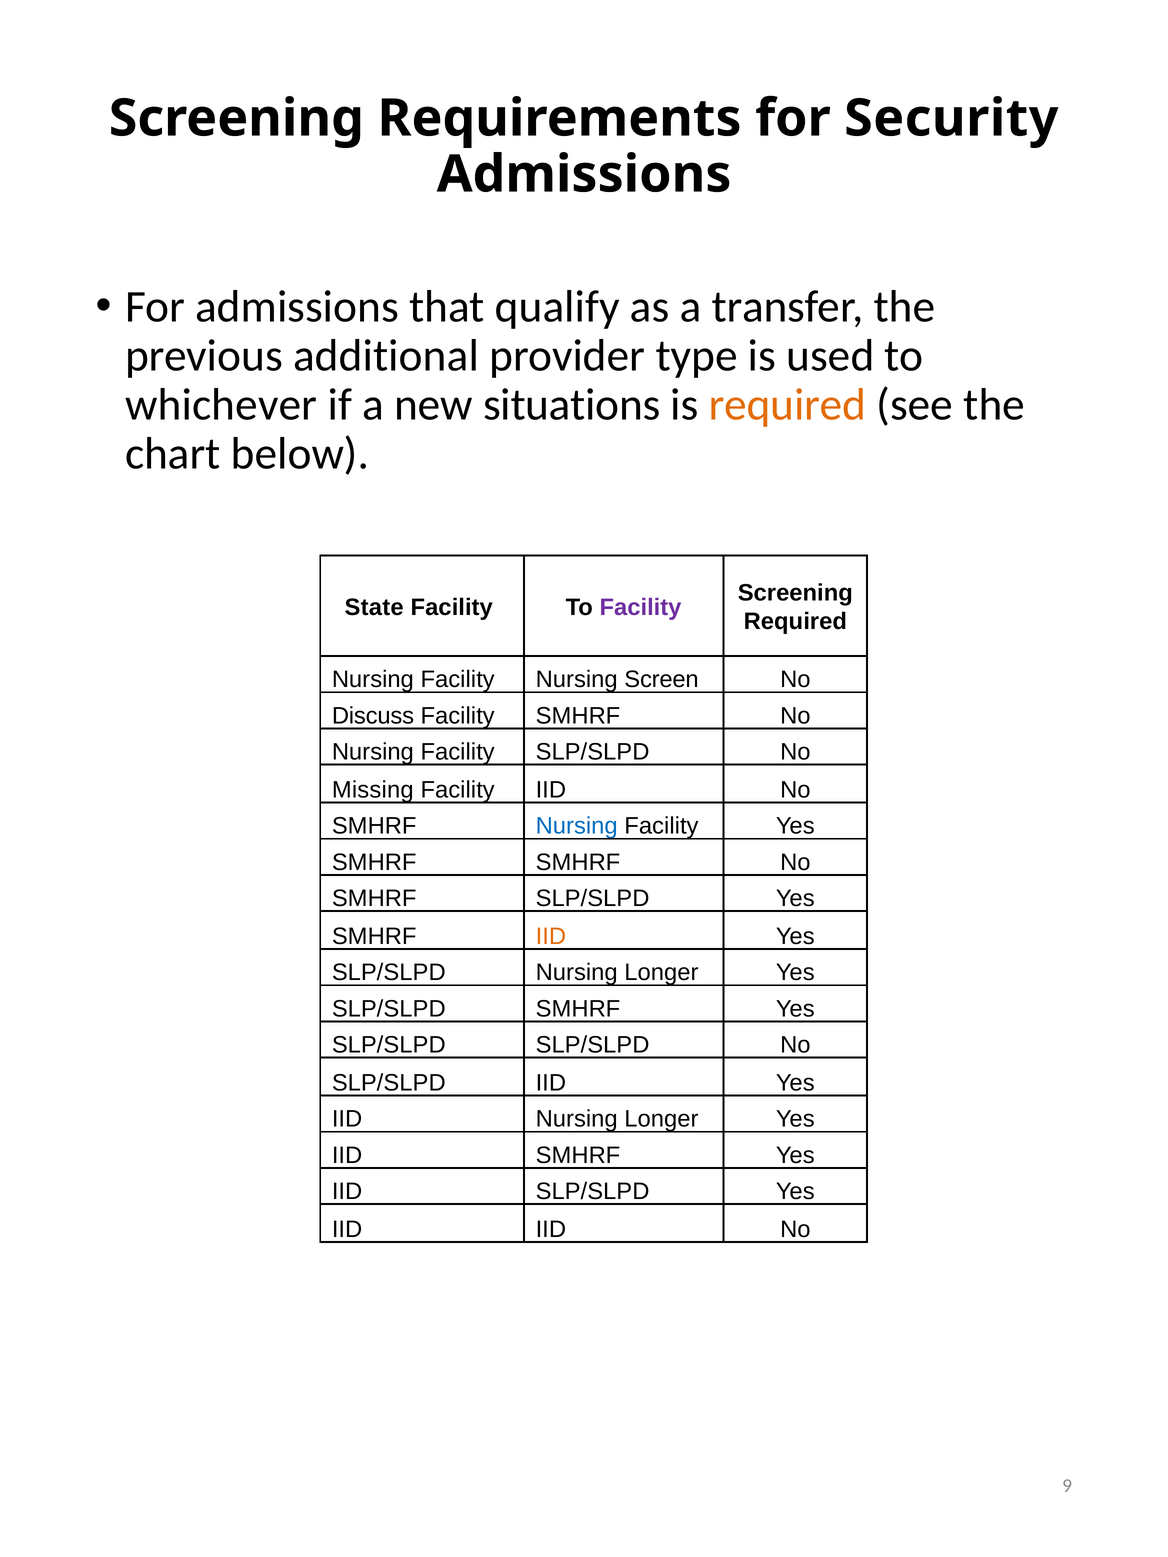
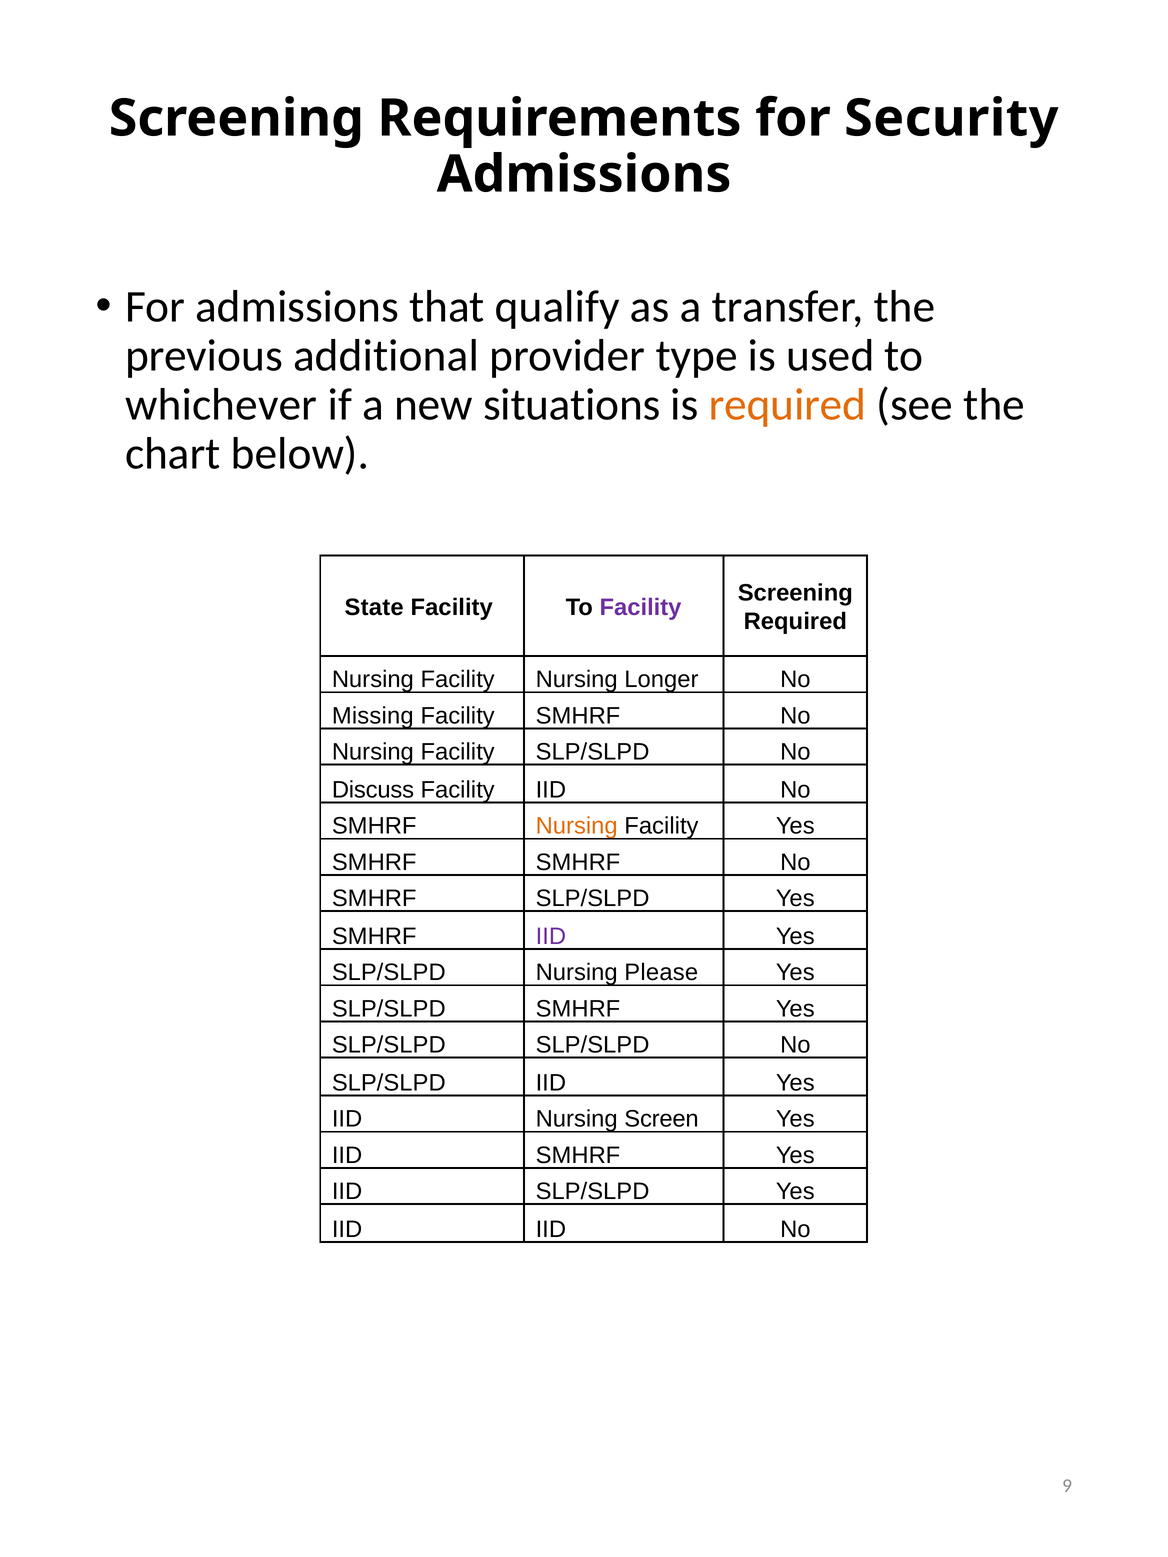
Screen: Screen -> Longer (661, 680)
Discuss: Discuss -> Missing (373, 716)
Missing: Missing -> Discuss (373, 790)
Nursing colour: blue -> orange (577, 826)
IID colour: orange -> purple (551, 937)
SLP/SLPD Nursing Longer: Longer -> Please (661, 973)
IID Nursing Longer: Longer -> Screen (662, 1119)
